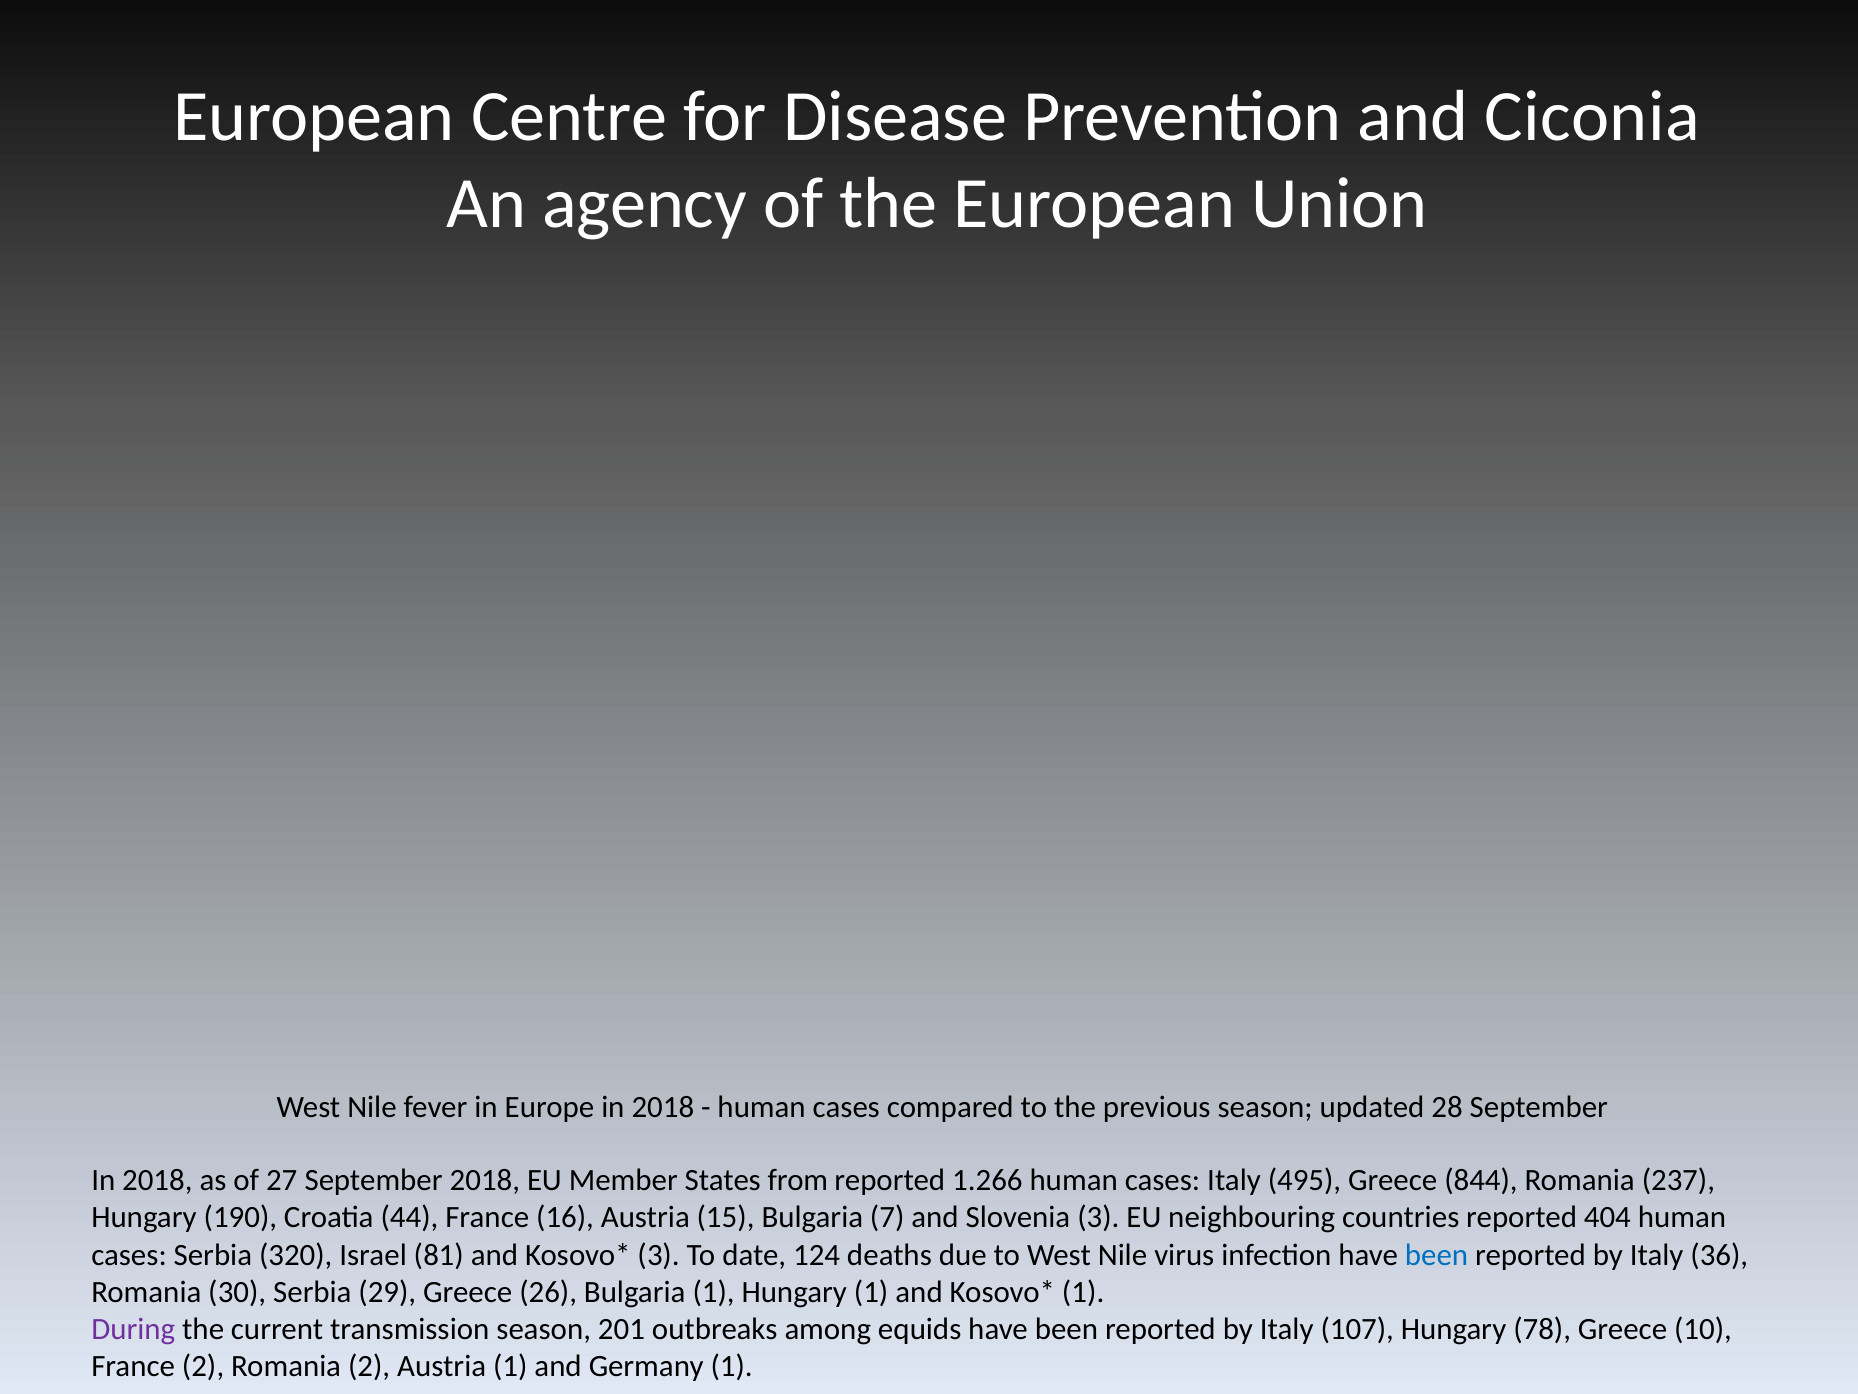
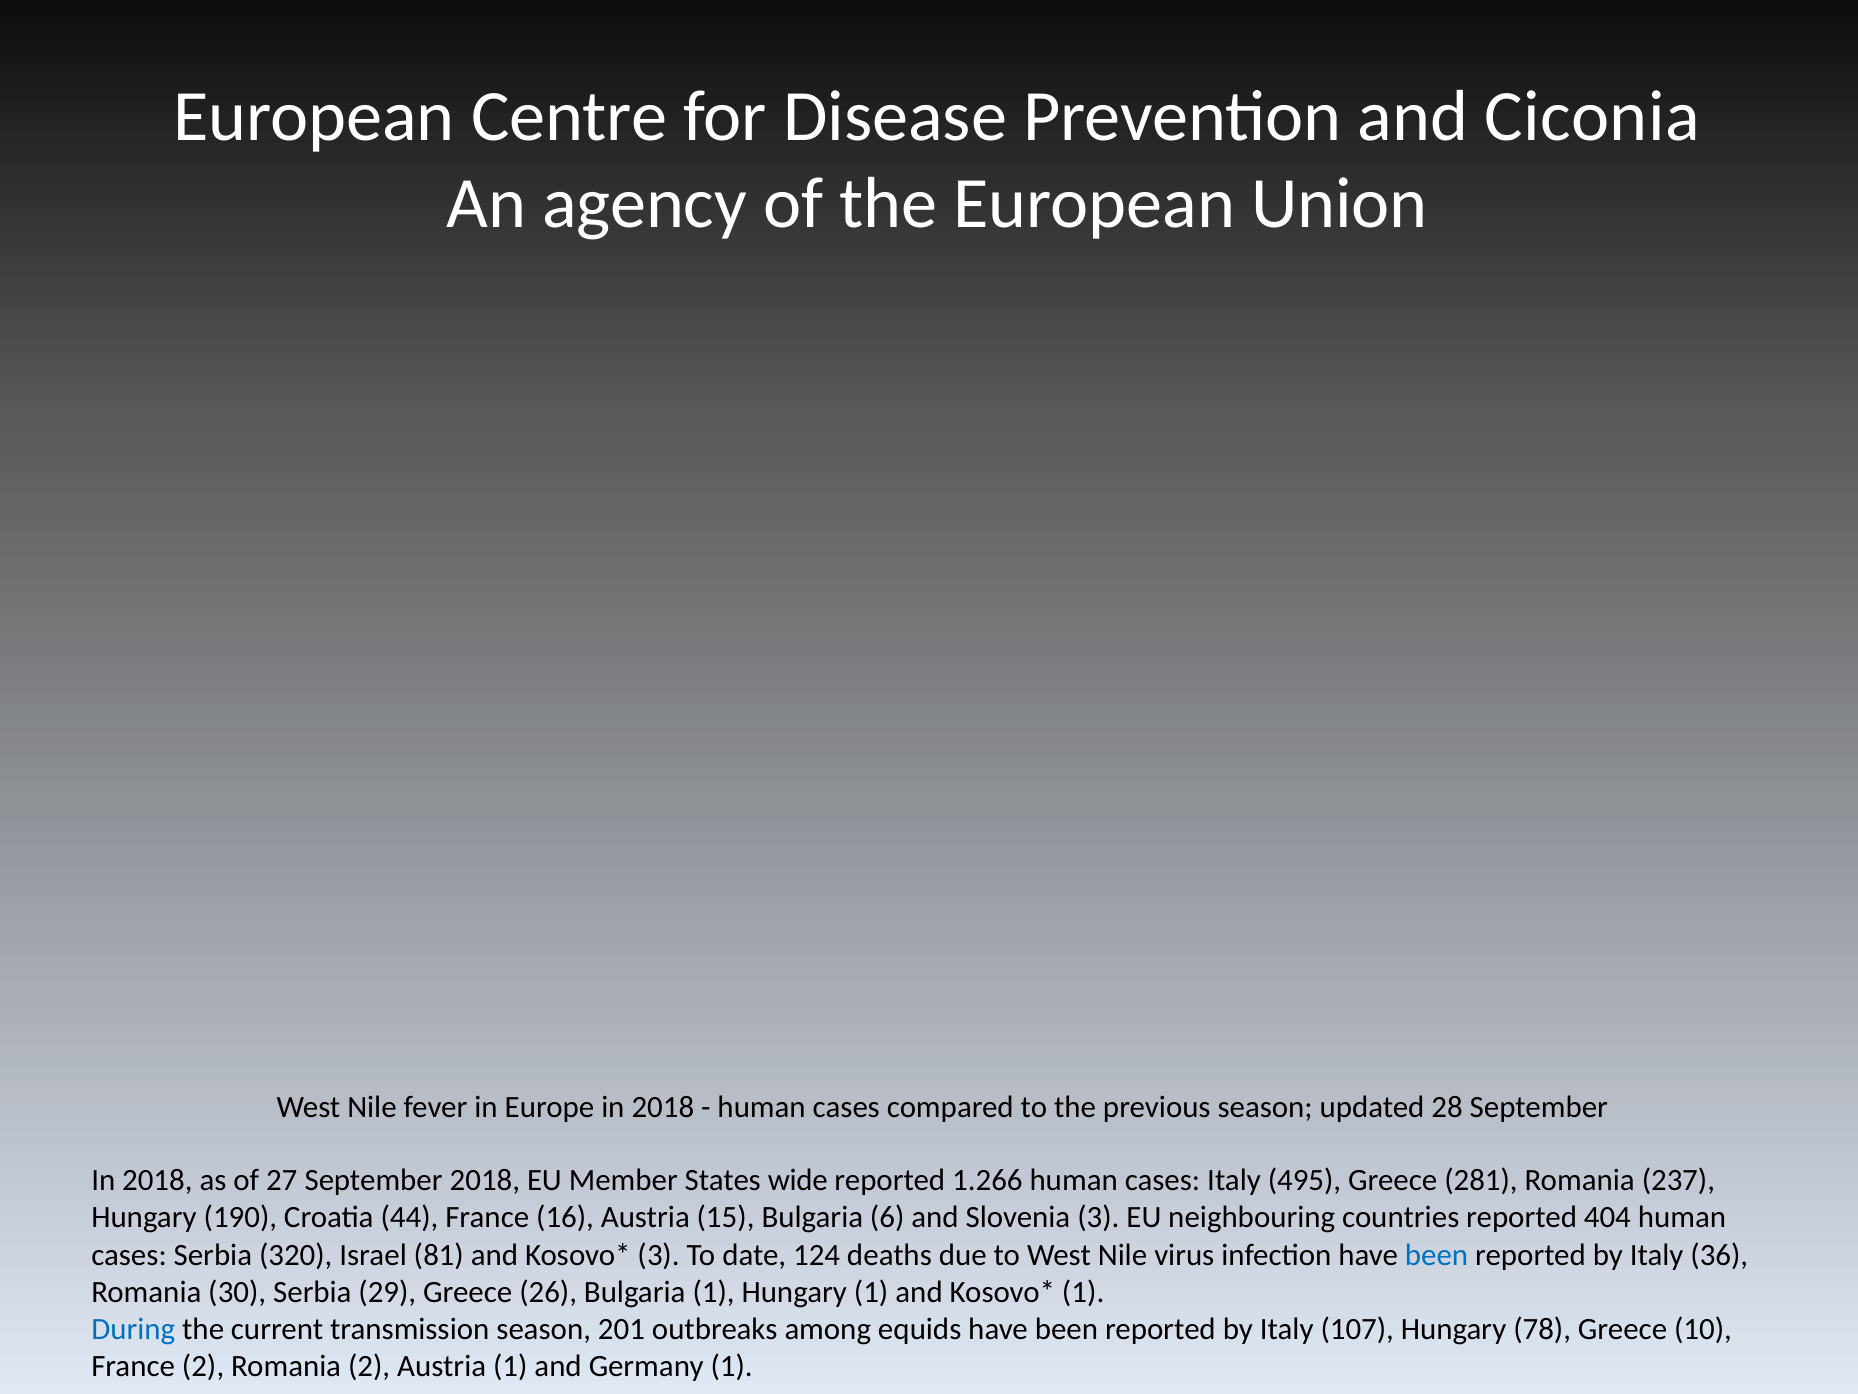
from: from -> wide (798, 1180)
844: 844 -> 281 (1481, 1180)
7: 7 -> 6 (887, 1217)
During colour: purple -> blue (133, 1329)
